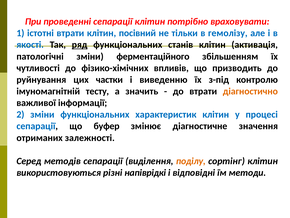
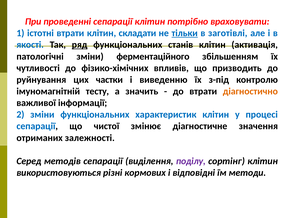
посівний: посівний -> складати (137, 33)
тільки underline: none -> present (185, 33)
гемолізу: гемолізу -> заготівлі (228, 33)
буфер: буфер -> чистої (107, 126)
поділу colour: orange -> purple (191, 161)
напіврідкі: напіврідкі -> кормових (145, 172)
